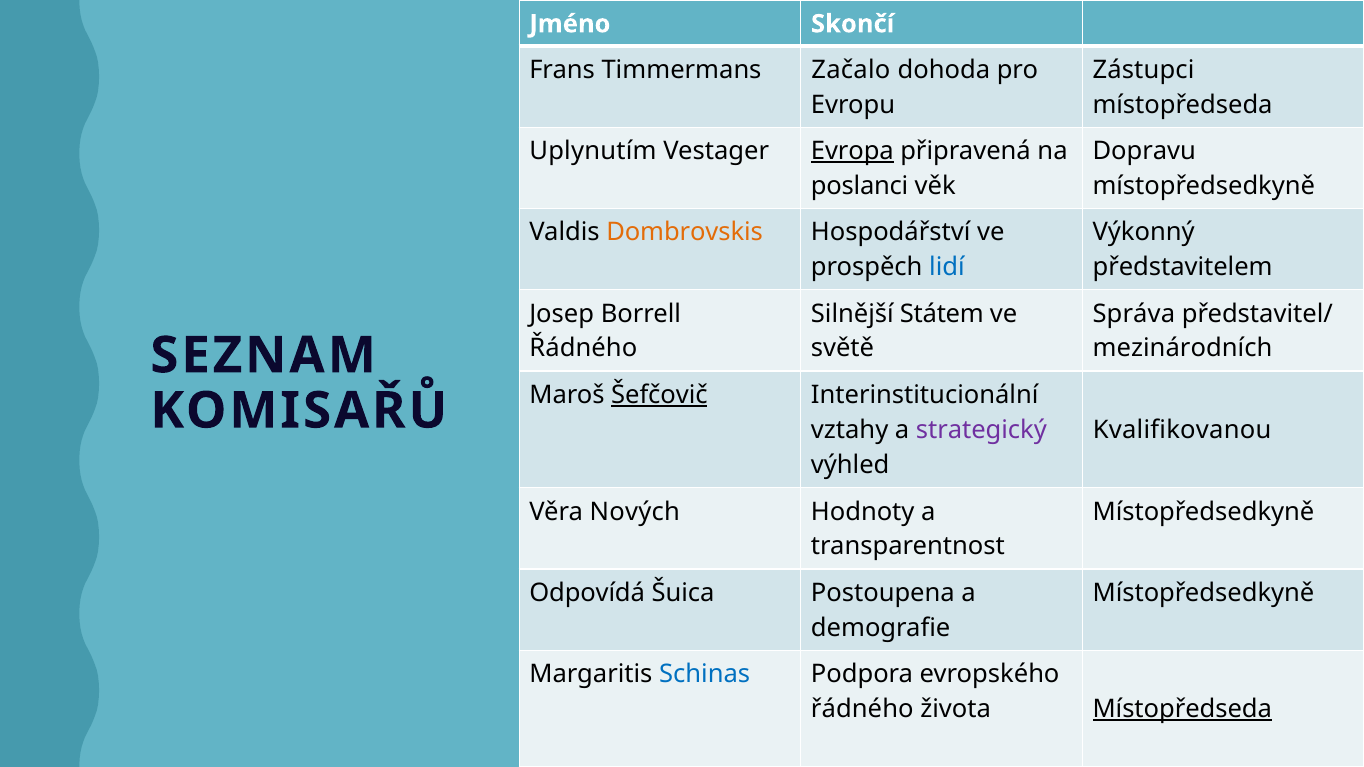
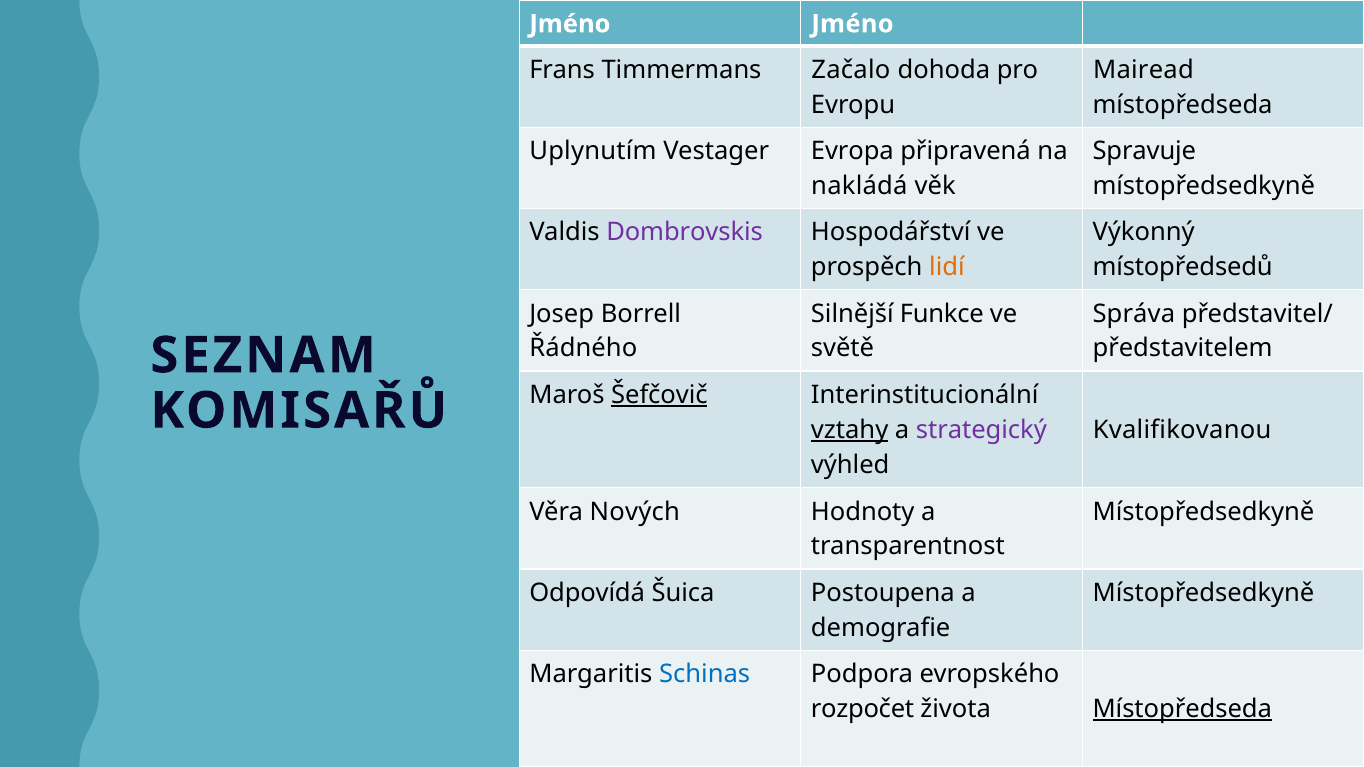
Jméno Skončí: Skončí -> Jméno (853, 24)
Zástupci: Zástupci -> Mairead (1143, 70)
Evropa underline: present -> none (852, 151)
Dopravu: Dopravu -> Spravuje (1144, 151)
poslanci: poslanci -> nakládá (859, 186)
Dombrovskis colour: orange -> purple (685, 233)
lidí colour: blue -> orange (947, 267)
představitelem: představitelem -> místopředsedů (1183, 267)
Státem: Státem -> Funkce (942, 314)
mezinárodních: mezinárodních -> představitelem (1183, 349)
vztahy underline: none -> present (850, 430)
řádného: řádného -> rozpočet (862, 709)
